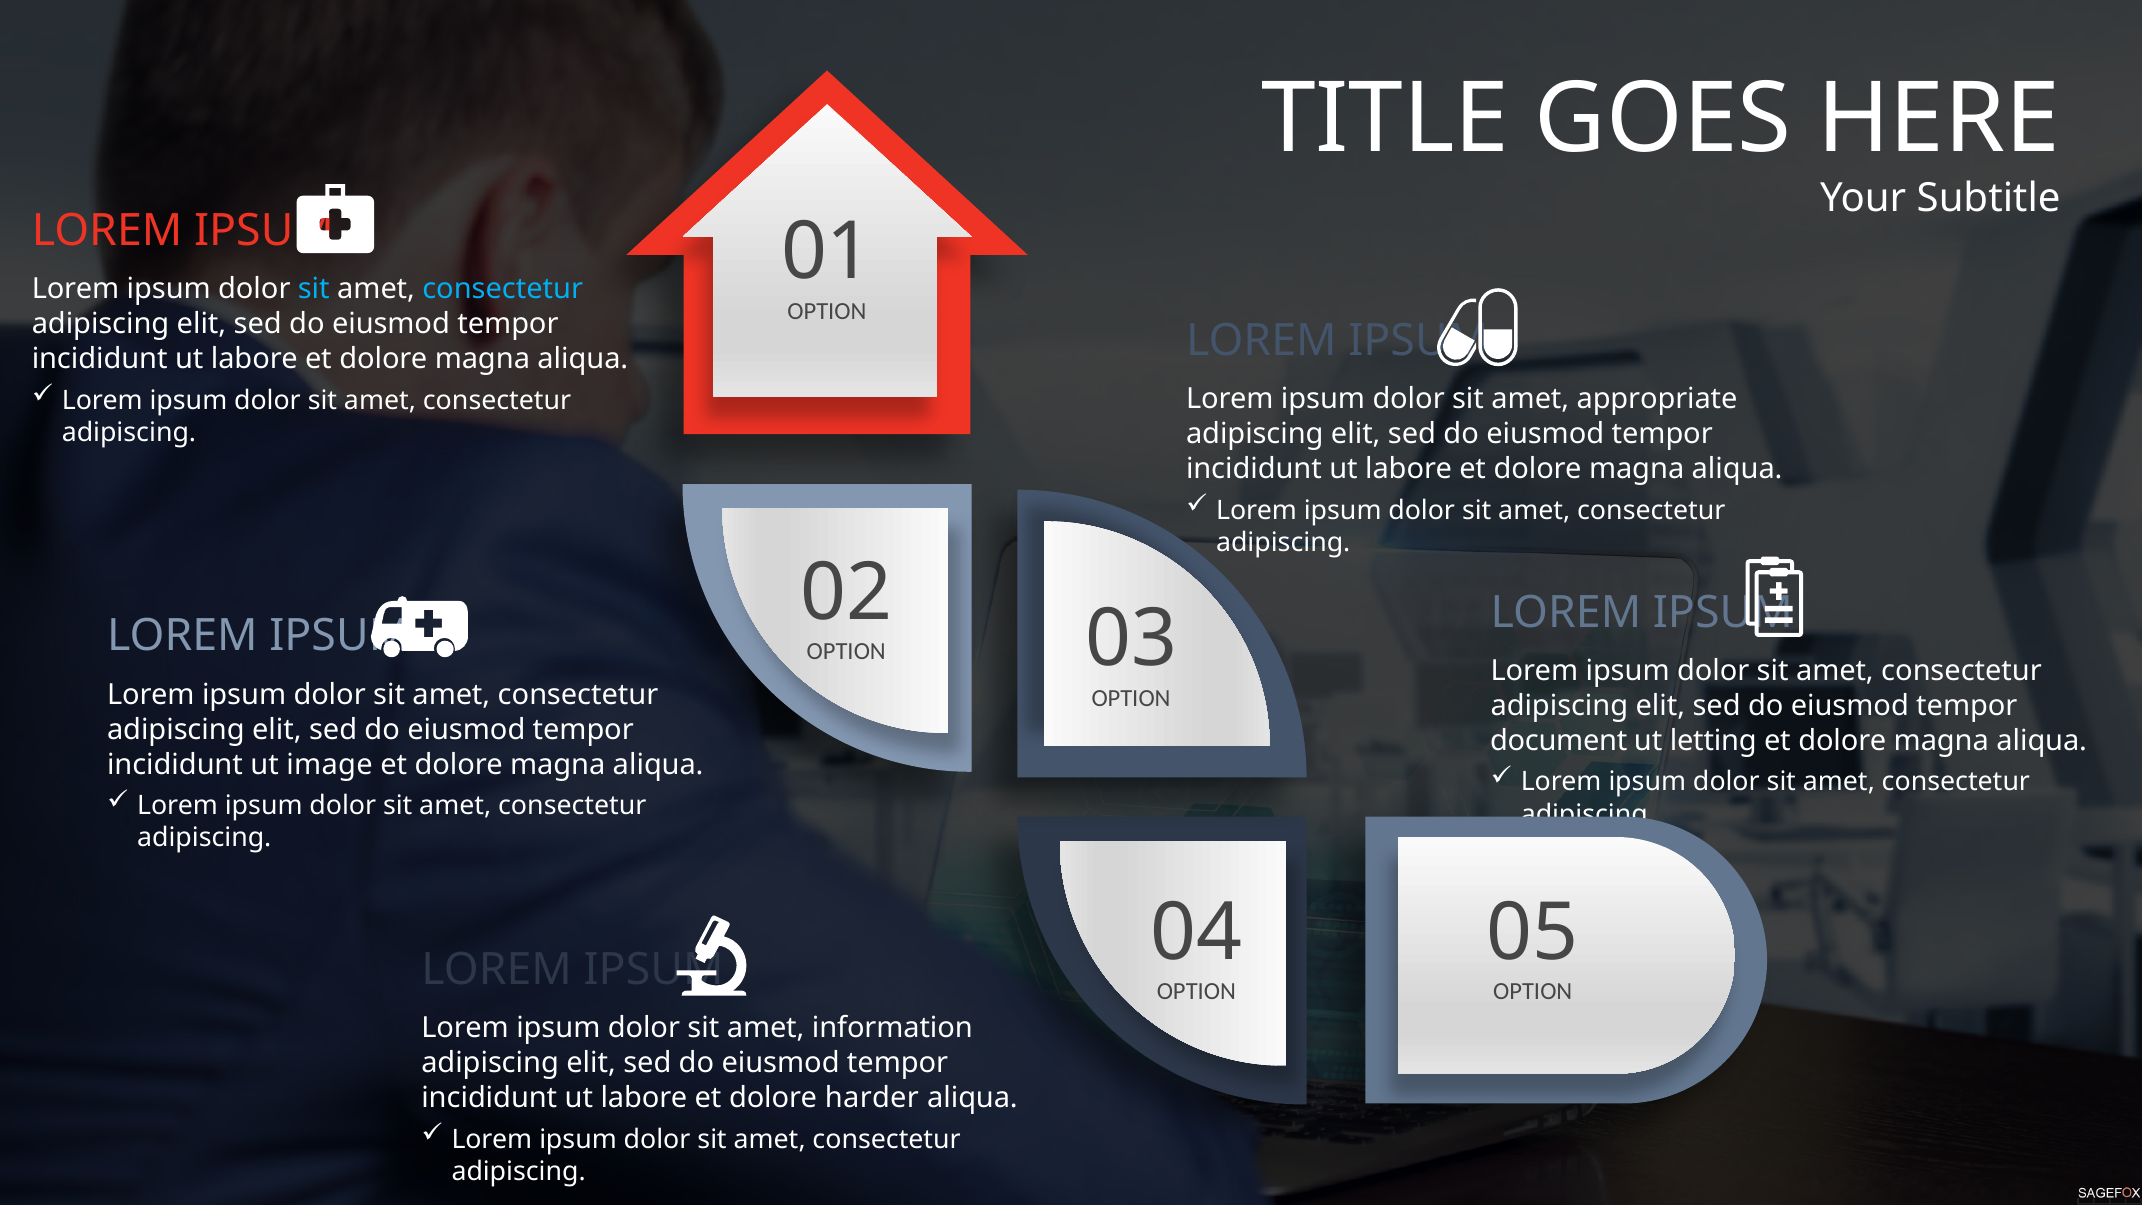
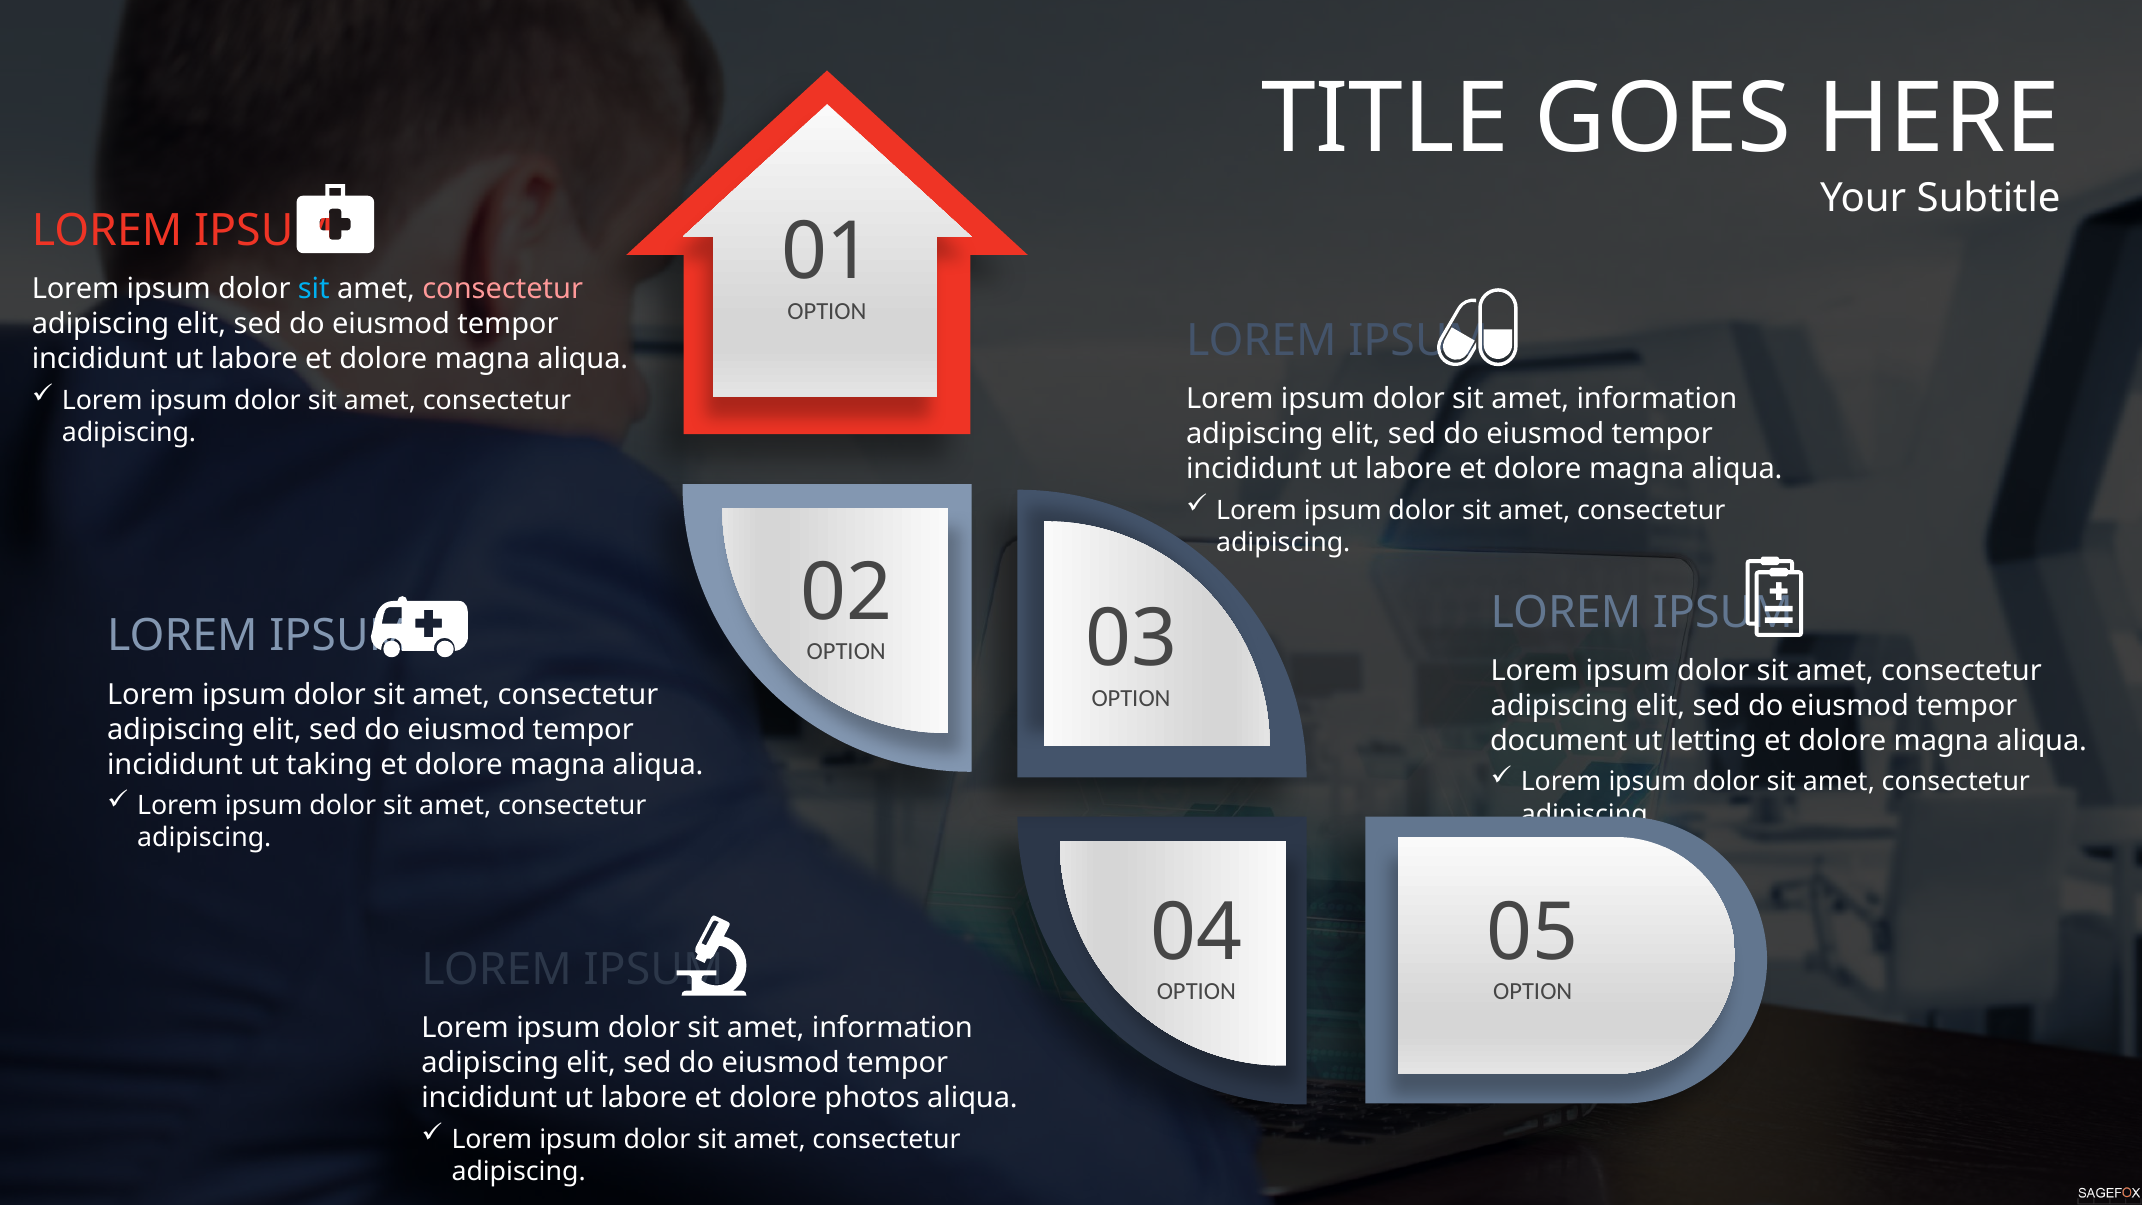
consectetur colour: light blue -> pink (503, 289)
appropriate: appropriate -> information (1657, 399)
image: image -> taking (330, 765)
harder: harder -> photos (872, 1098)
